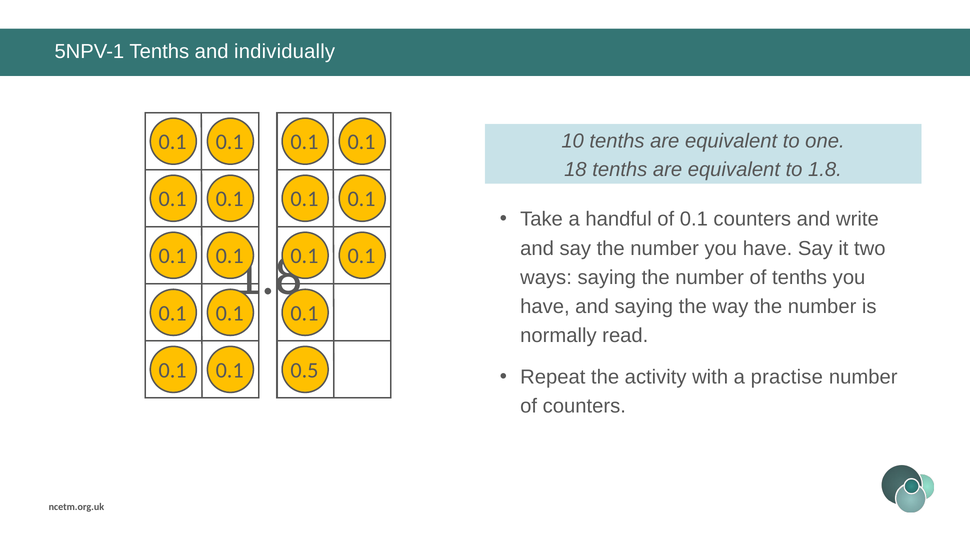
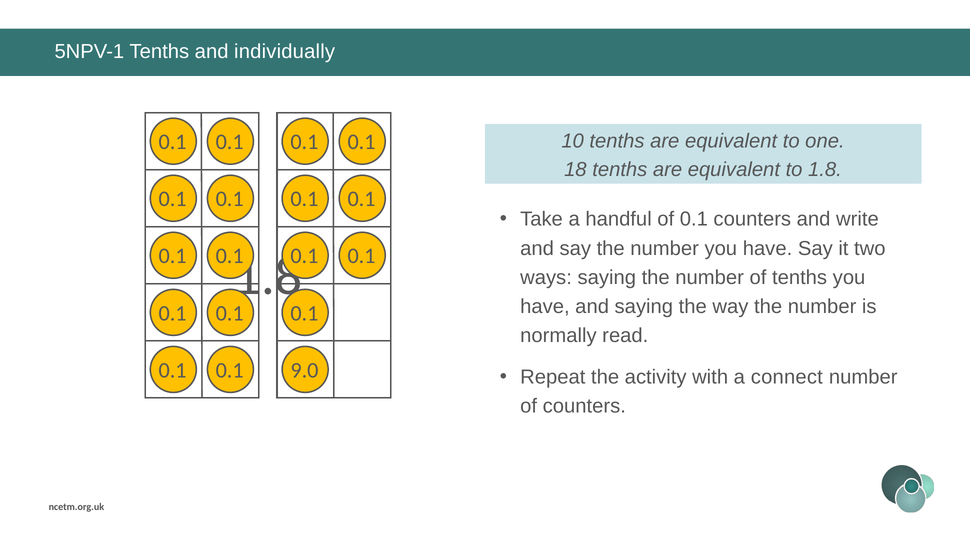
0.5: 0.5 -> 9.0 (304, 370)
practise: practise -> connect (787, 377)
